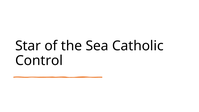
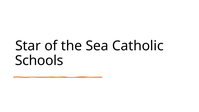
Control: Control -> Schools (39, 61)
